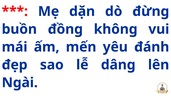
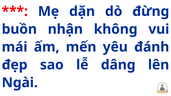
đồng: đồng -> nhận (65, 29)
